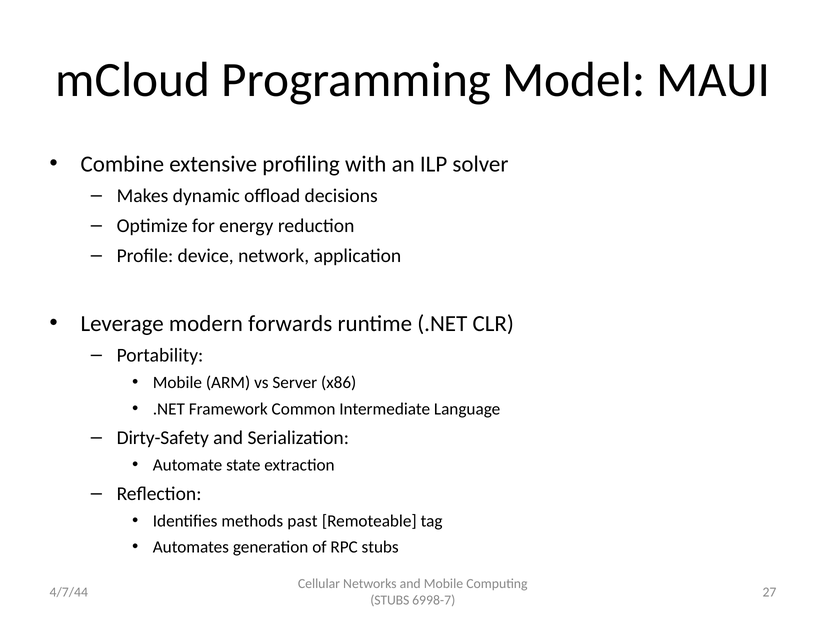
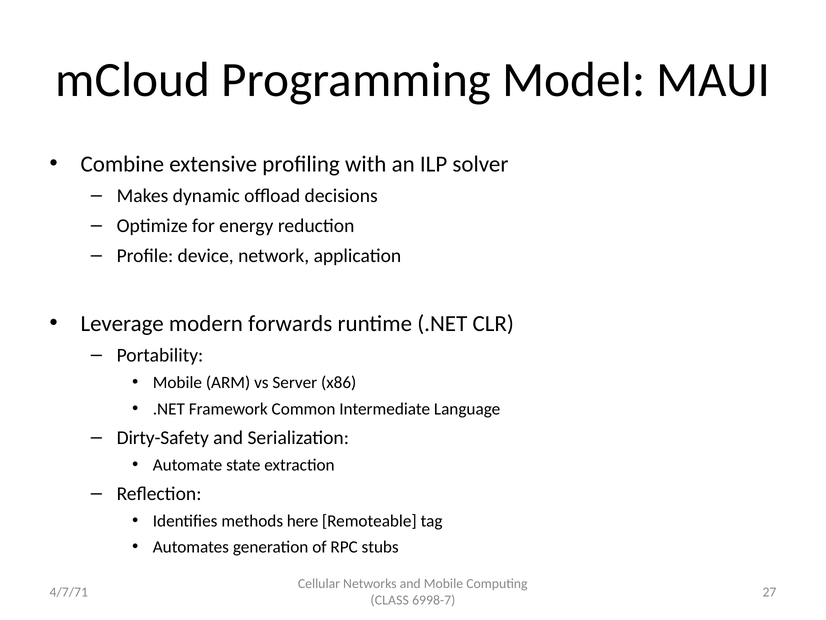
past: past -> here (303, 521)
4/7/44: 4/7/44 -> 4/7/71 (69, 592)
STUBS: STUBS -> CLASS (390, 600)
